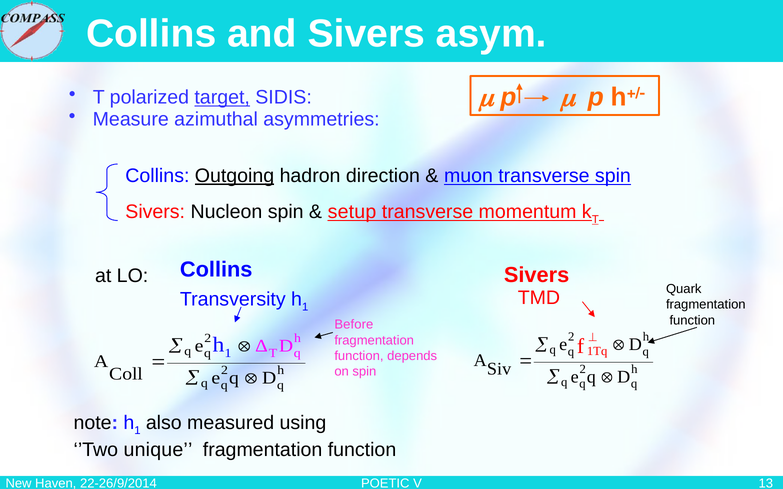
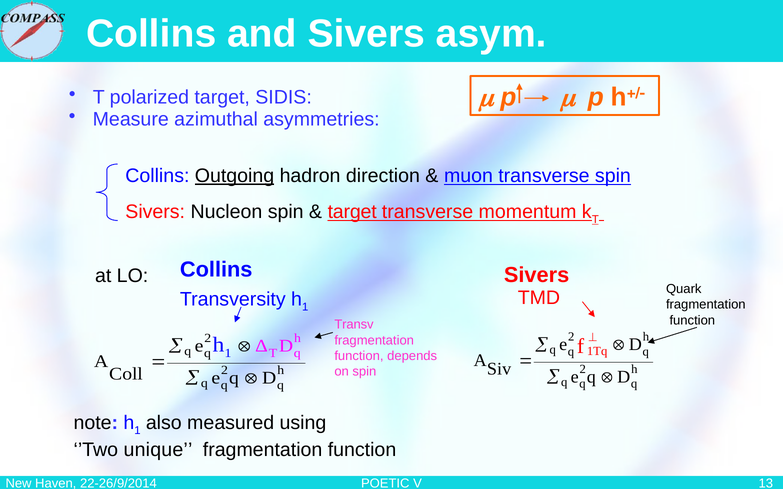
target underline: present -> none (222, 98)
setup: setup -> target (352, 212)
Before: Before -> Transv (354, 325)
